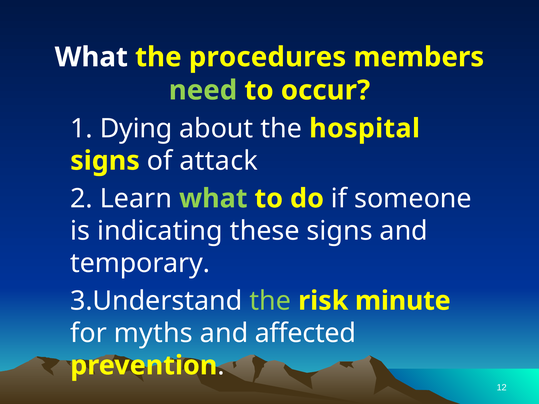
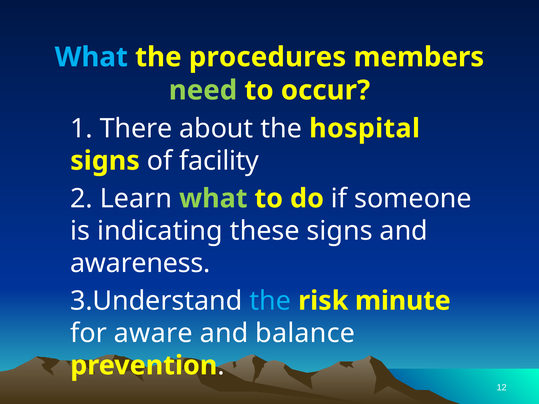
What colour: white -> light blue (91, 57)
Dying: Dying -> There (136, 129)
attack: attack -> facility (219, 161)
temporary: temporary -> awareness (140, 263)
the colour: light green -> light blue (270, 301)
myths: myths -> aware (153, 333)
affected: affected -> balance (305, 333)
